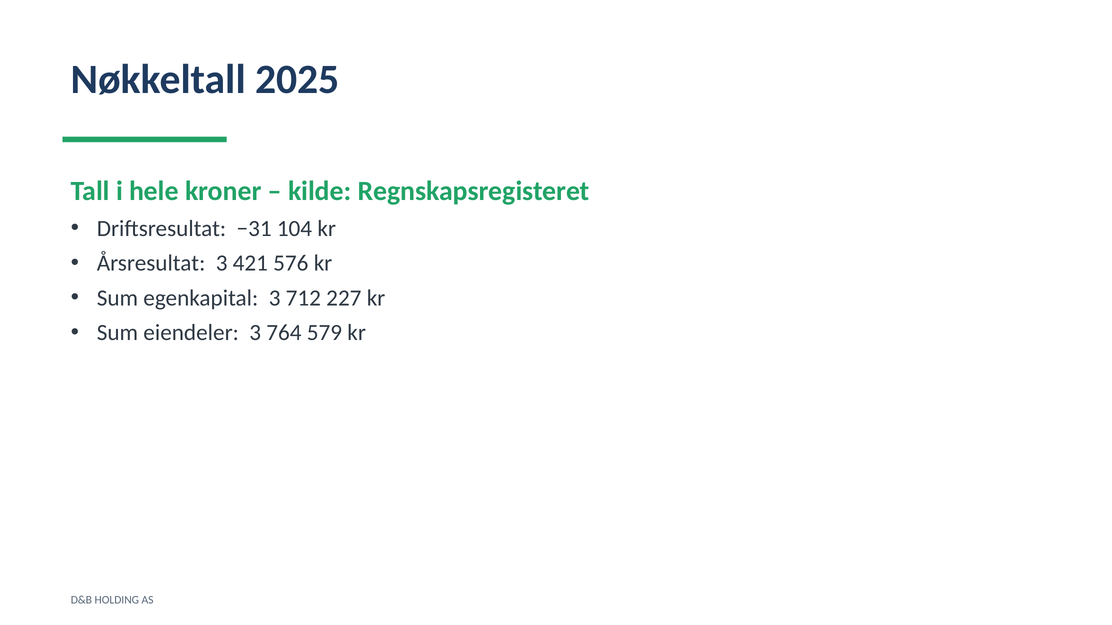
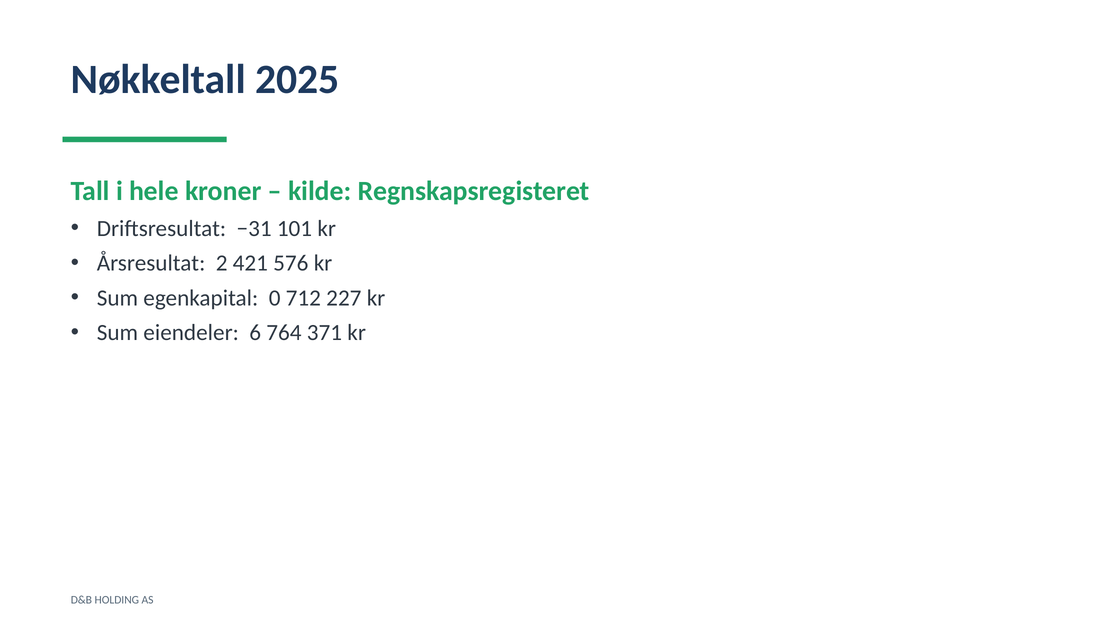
104: 104 -> 101 (294, 229)
Årsresultat 3: 3 -> 2 (222, 263)
egenkapital 3: 3 -> 0 (275, 298)
eiendeler 3: 3 -> 6 (255, 333)
579: 579 -> 371 (324, 333)
